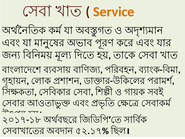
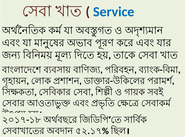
Service colour: orange -> blue (114, 12)
